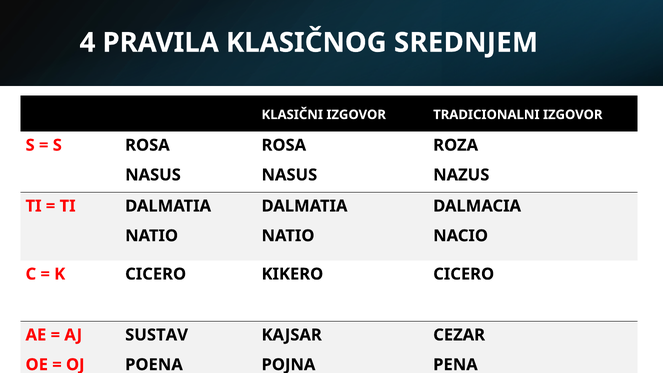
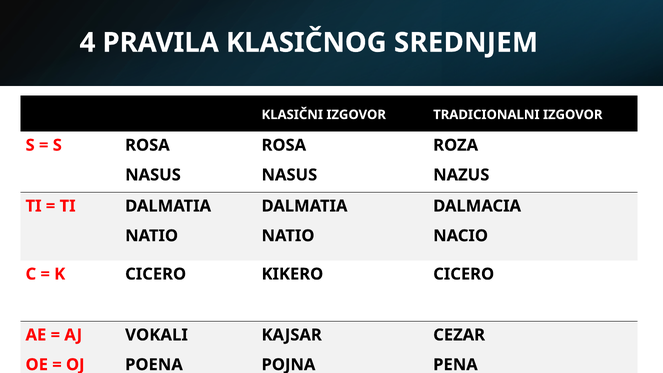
SUSTAV: SUSTAV -> VOKALI (157, 335)
